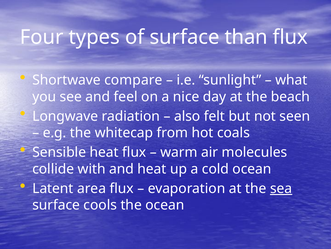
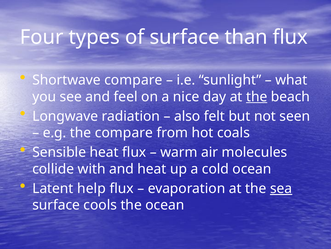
the underline: none -> present (257, 96)
the whitecap: whitecap -> compare (124, 132)
area: area -> help (91, 188)
